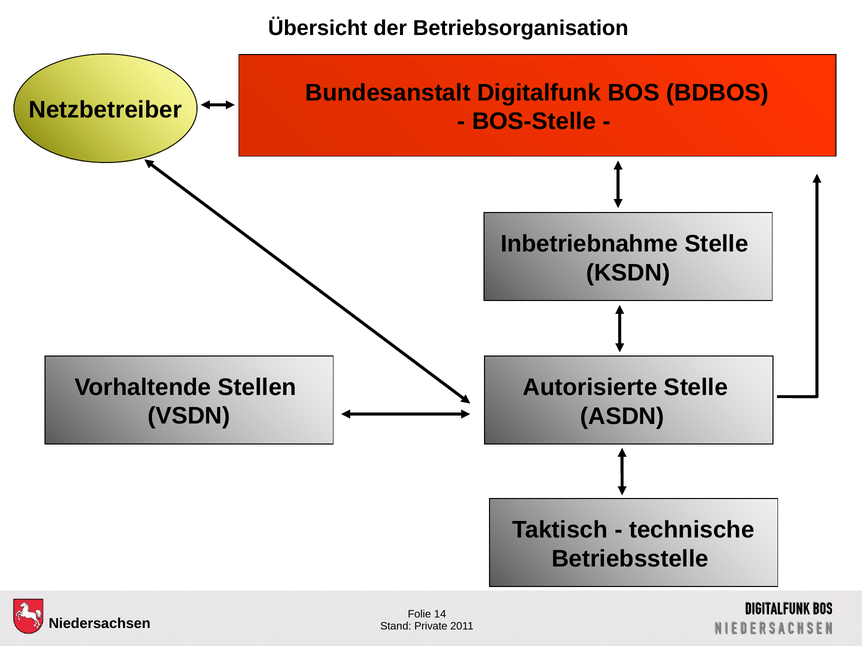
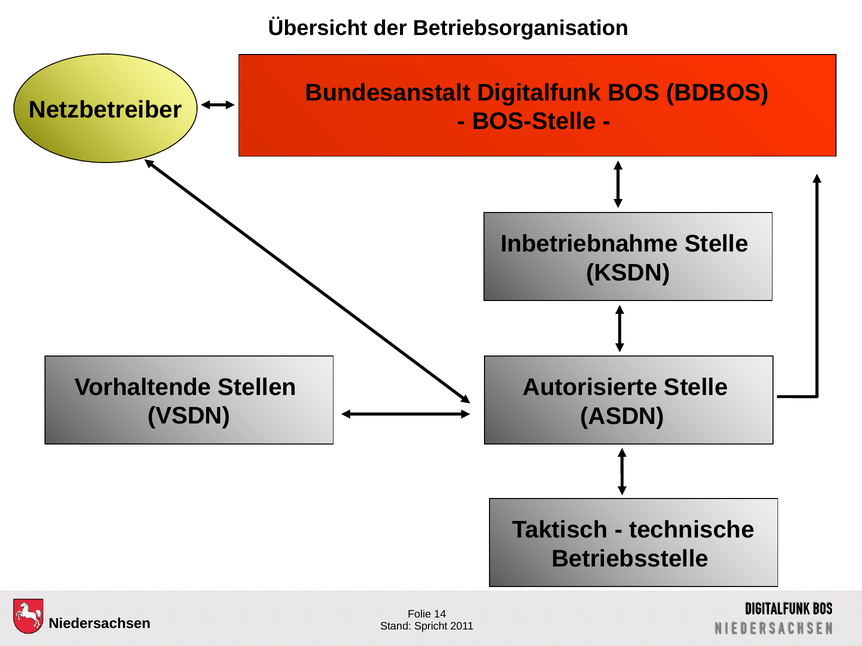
Private: Private -> Spricht (431, 627)
